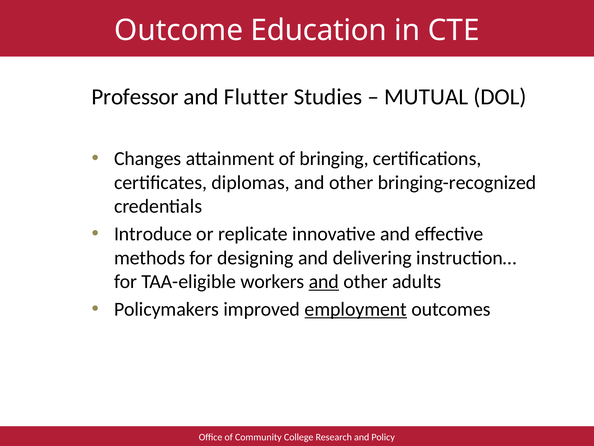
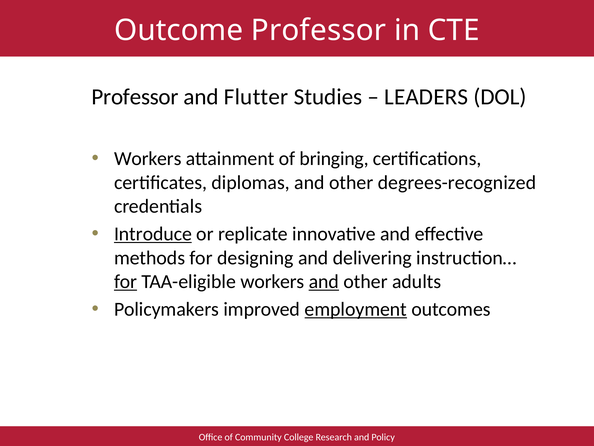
Outcome Education: Education -> Professor (319, 30)
MUTUAL: MUTUAL -> LEADERS (426, 97)
Changes: Changes -> Workers (148, 159)
bringing-recognized: bringing-recognized -> degrees-recognized (457, 182)
Introduce underline: none -> present (153, 234)
for underline: none -> present (126, 281)
